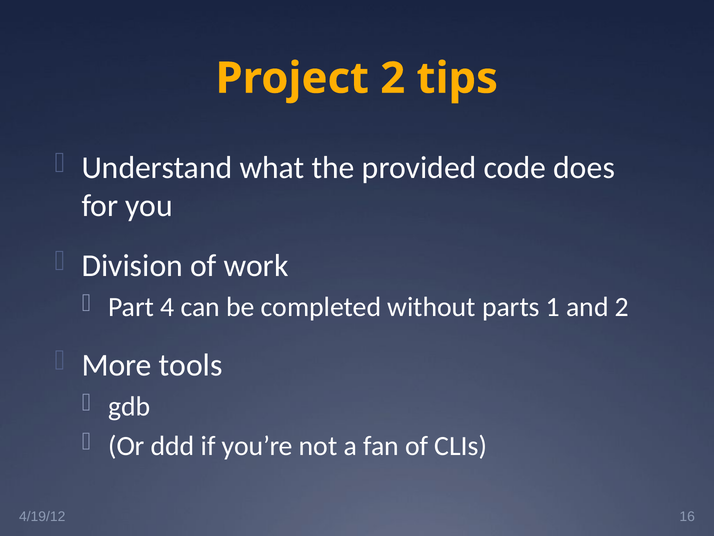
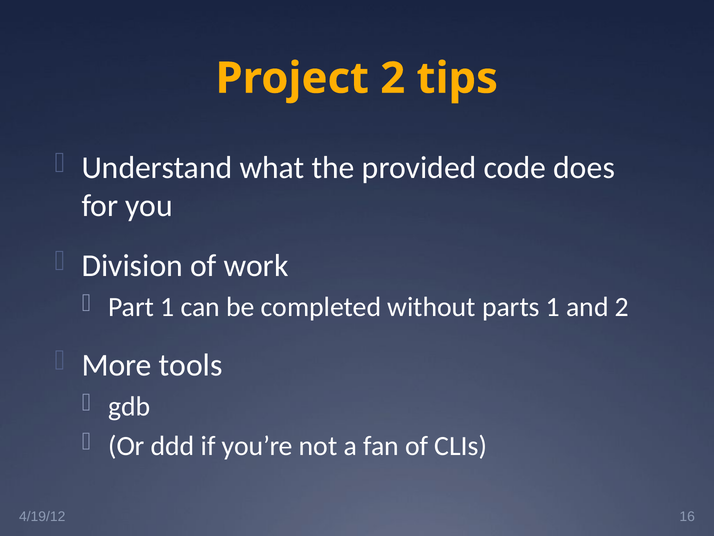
Part 4: 4 -> 1 (167, 307)
